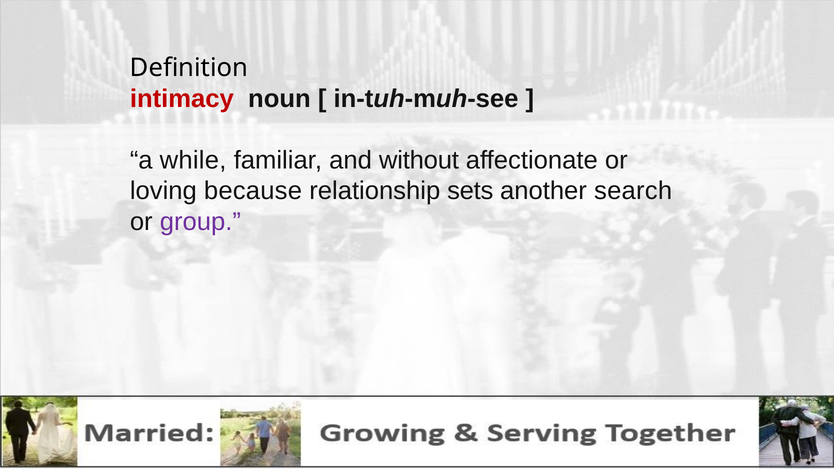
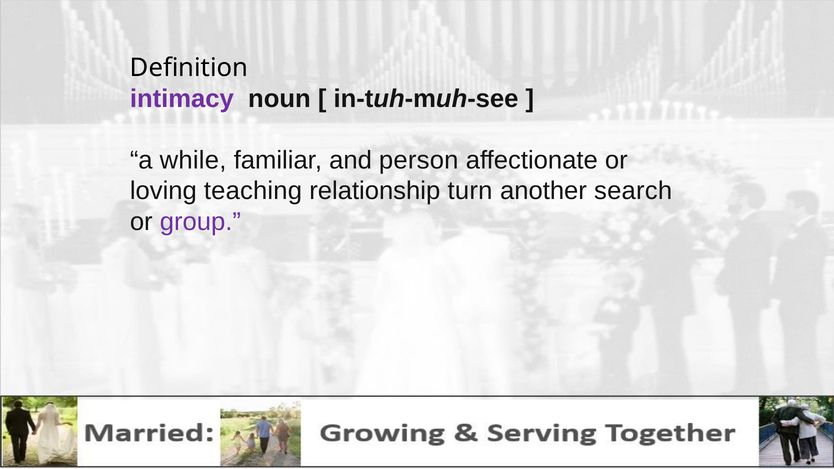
intimacy colour: red -> purple (182, 99)
without: without -> person (419, 160)
because: because -> teaching (253, 191)
sets: sets -> turn (470, 191)
